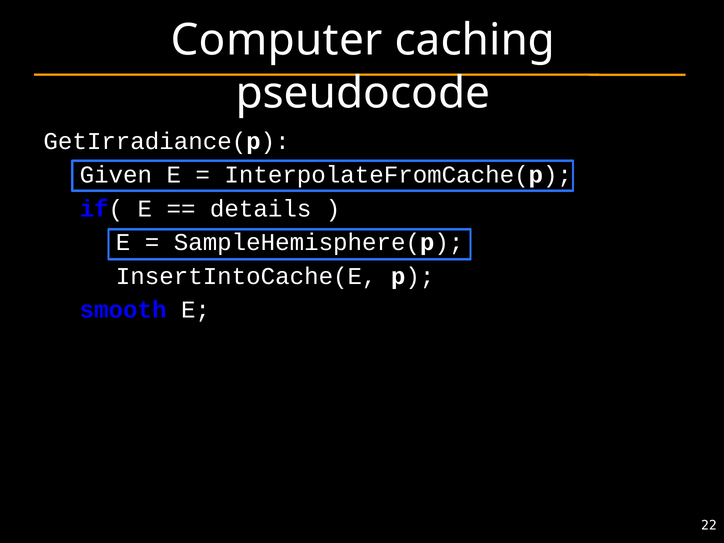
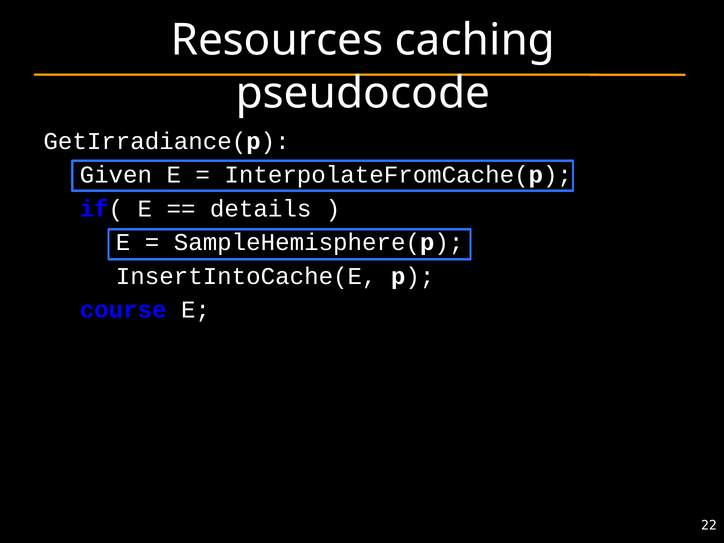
Computer: Computer -> Resources (277, 40)
smooth: smooth -> course (123, 310)
